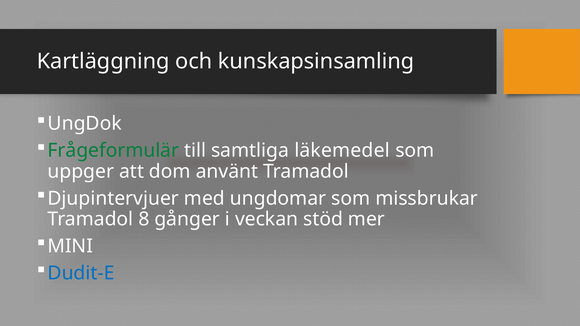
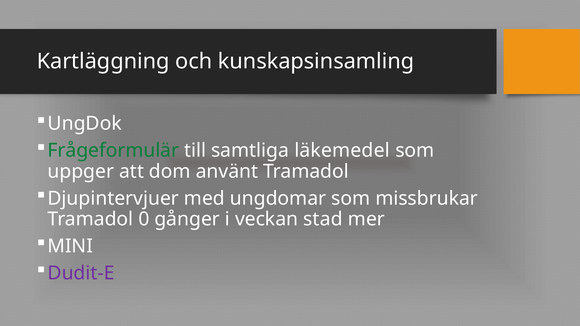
8: 8 -> 0 (144, 219)
stöd: stöd -> stad (323, 219)
Dudit-E colour: blue -> purple (81, 273)
